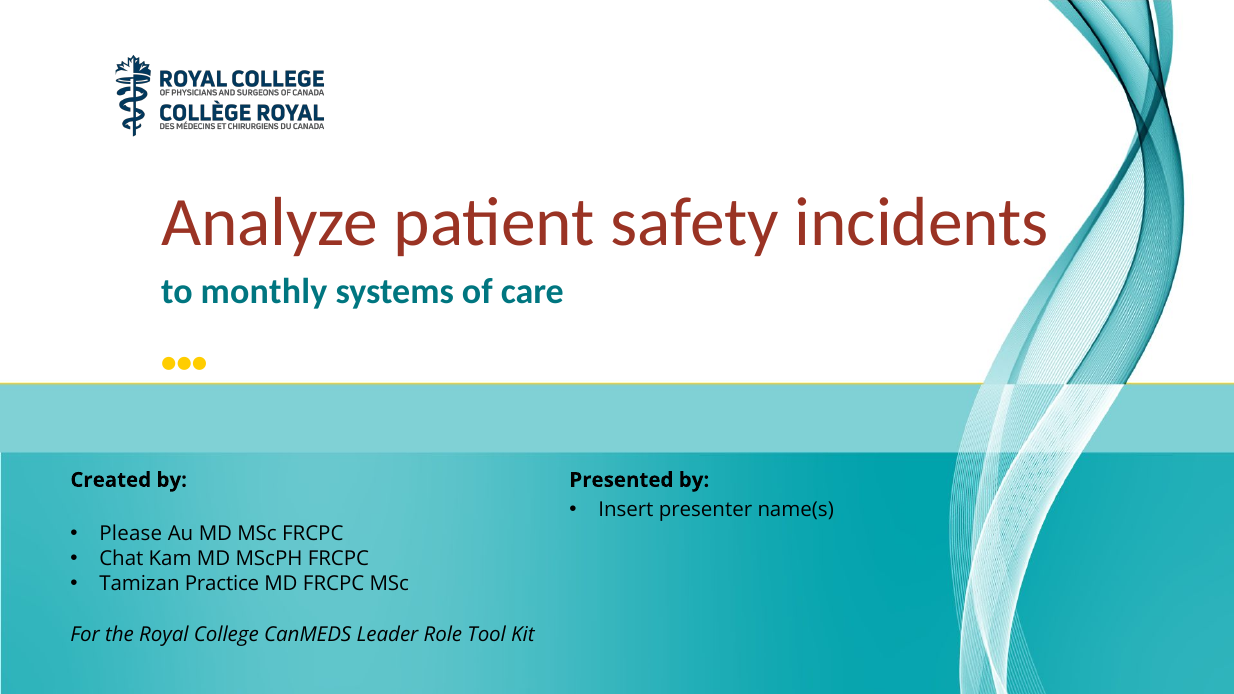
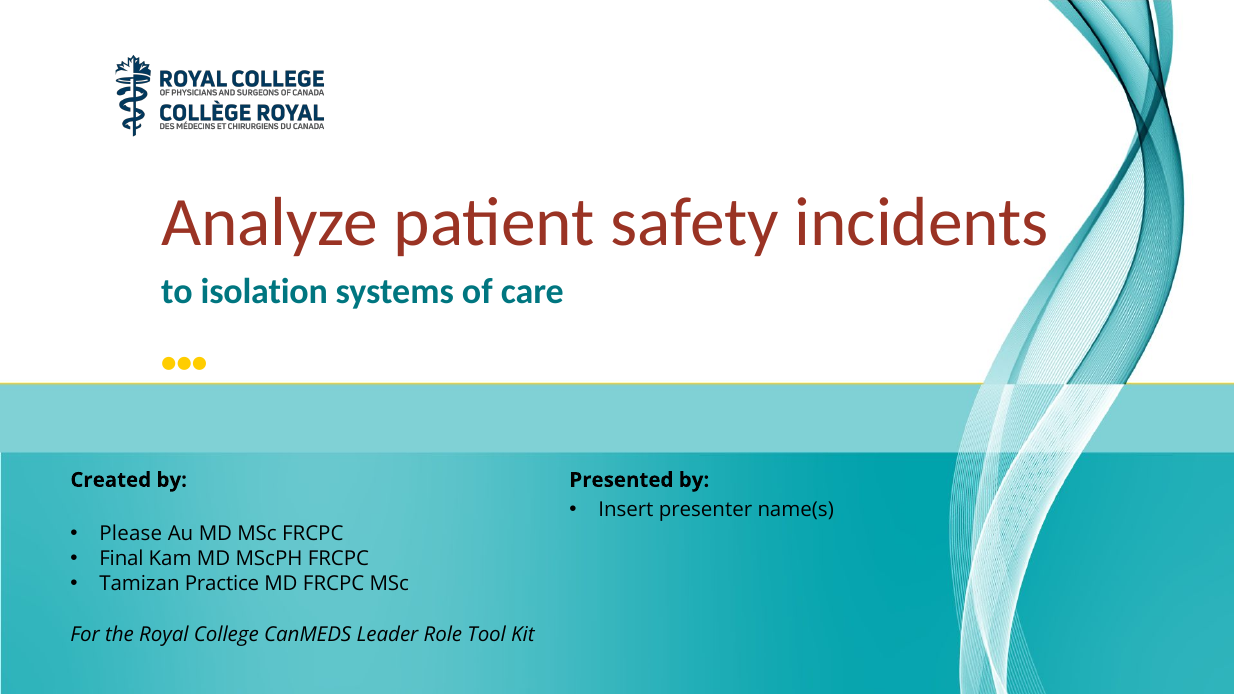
monthly: monthly -> isolation (264, 291)
Chat: Chat -> Final (121, 559)
